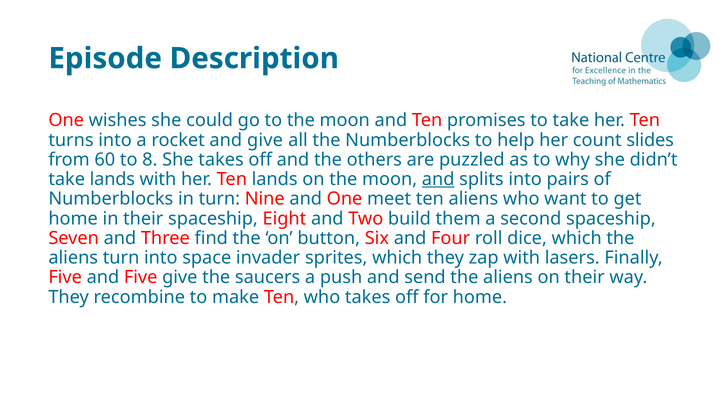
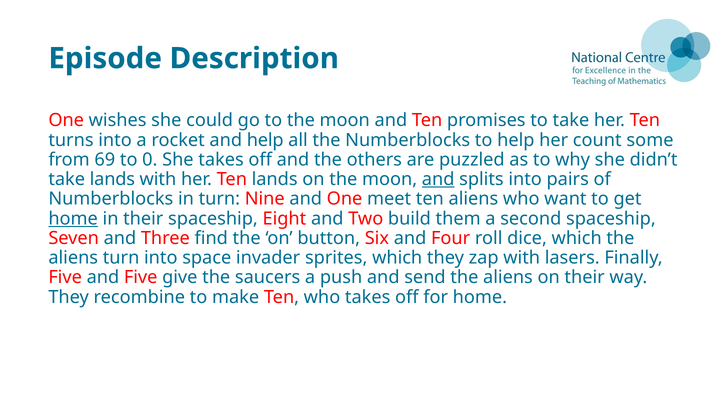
and give: give -> help (265, 140)
slides: slides -> some (650, 140)
60: 60 -> 69 (105, 160)
8: 8 -> 0 (150, 160)
home underline: none -> present (73, 218)
